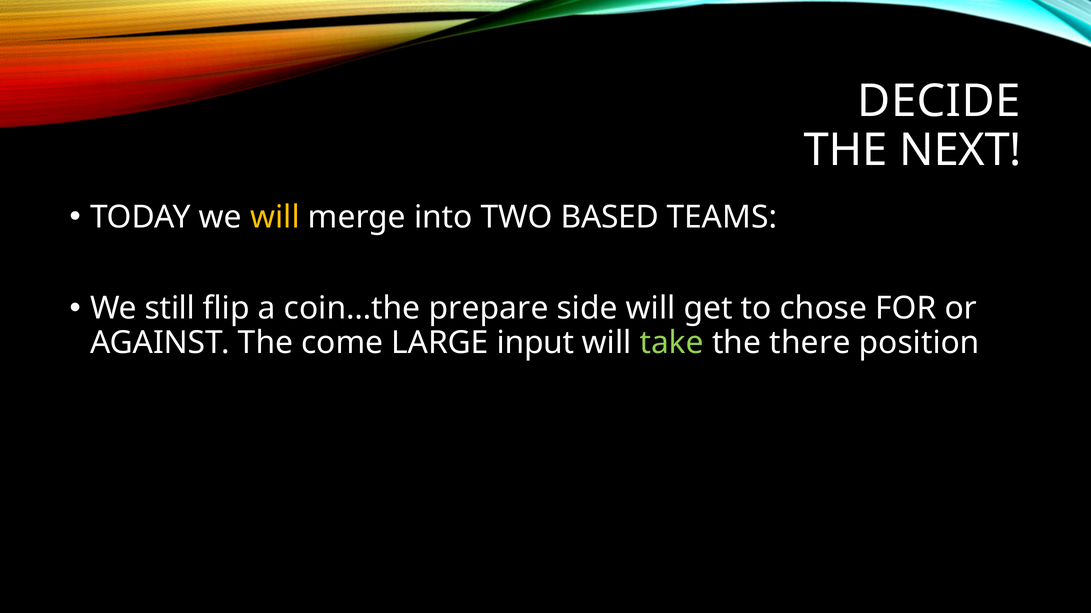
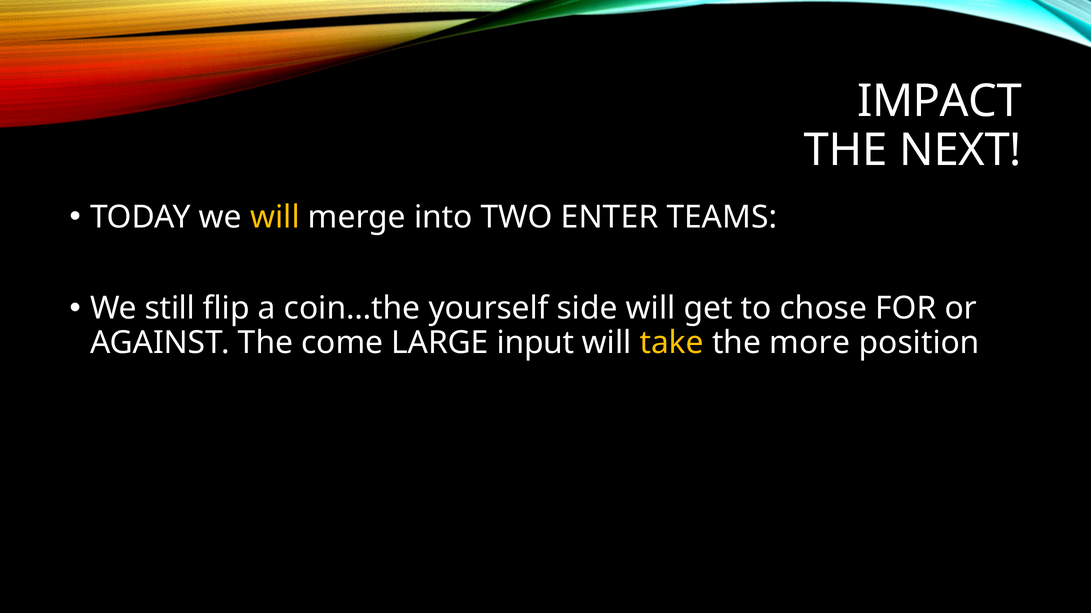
DECIDE: DECIDE -> IMPACT (940, 101)
BASED: BASED -> ENTER (610, 217)
prepare: prepare -> yourself (489, 309)
take colour: light green -> yellow (672, 343)
there: there -> more (810, 343)
